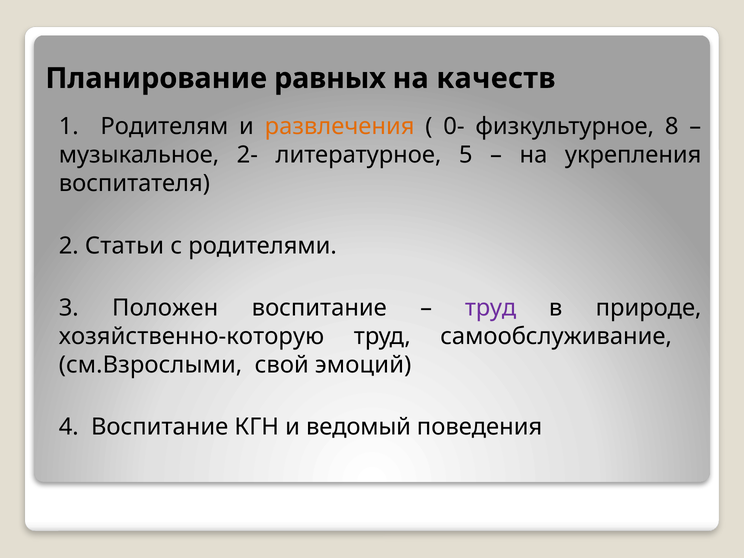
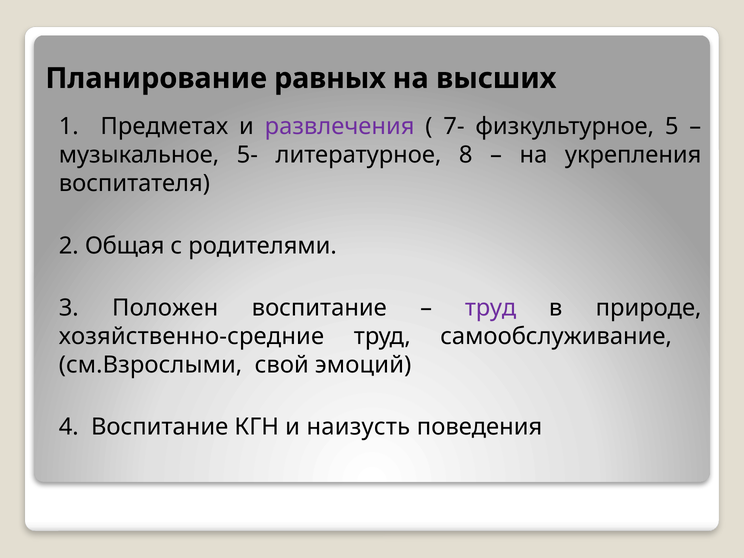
качеств: качеств -> высших (496, 78)
Родителям: Родителям -> Предметах (164, 127)
развлечения colour: orange -> purple (340, 127)
0-: 0- -> 7- (454, 127)
8: 8 -> 5 (672, 127)
2-: 2- -> 5- (247, 155)
5: 5 -> 8 (466, 155)
Статьи: Статьи -> Общая (125, 246)
хозяйственно-которую: хозяйственно-которую -> хозяйственно-средние (191, 336)
ведомый: ведомый -> наизусть (358, 427)
